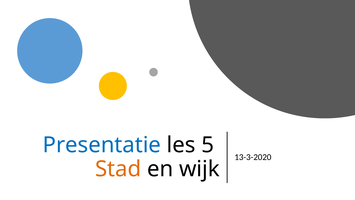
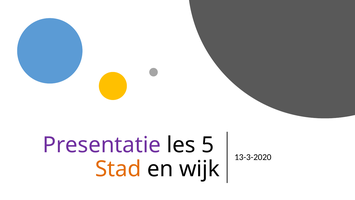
Presentatie colour: blue -> purple (102, 145)
